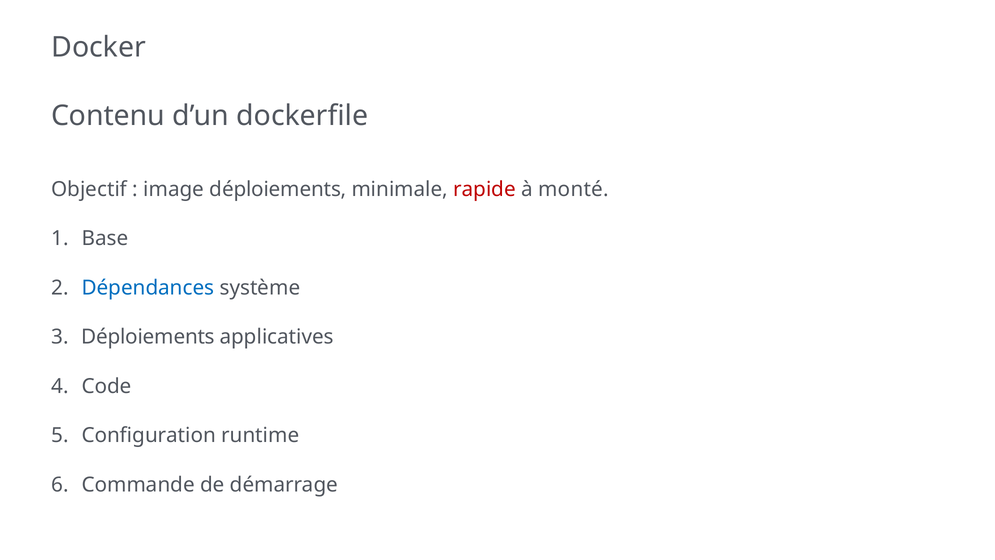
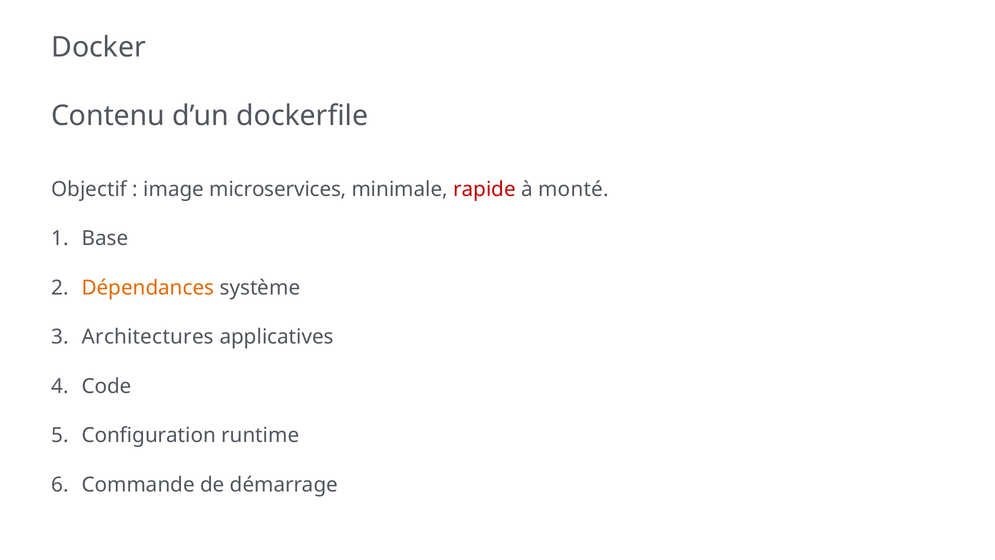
image déploiements: déploiements -> microservices (278, 189)
Dépendances colour: blue -> orange (148, 288)
Déploiements: Déploiements -> Architectures (148, 337)
